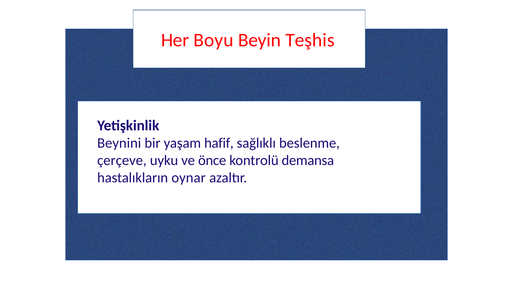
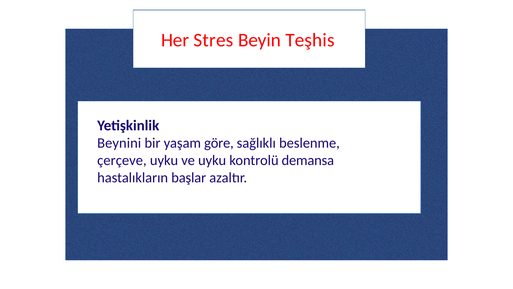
Boyu: Boyu -> Stres (214, 40)
hafif: hafif -> göre (219, 143)
ve önce: önce -> uyku (212, 160)
oynar: oynar -> başlar (189, 177)
